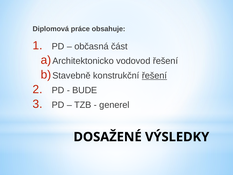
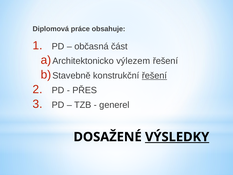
vodovod: vodovod -> výlezem (133, 61)
BUDE: BUDE -> PŘES (85, 90)
VÝSLEDKY underline: none -> present (177, 137)
